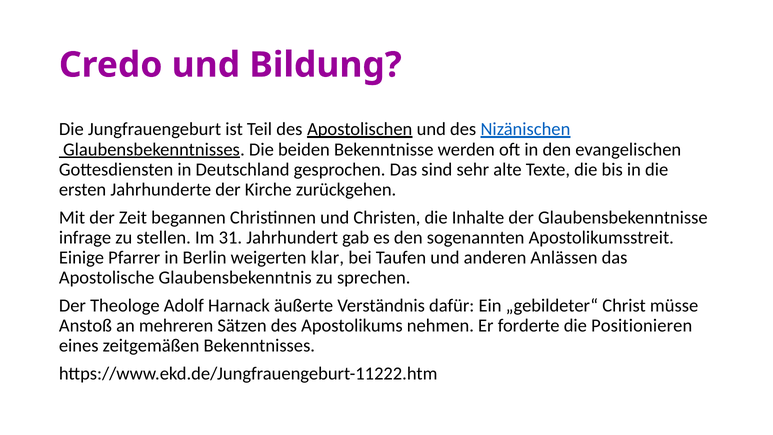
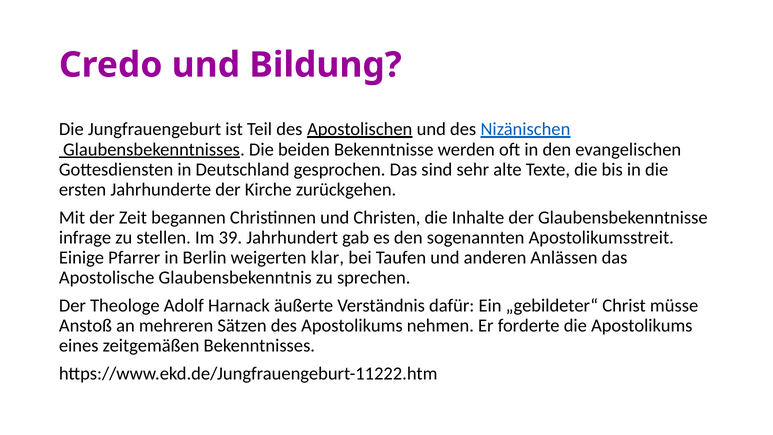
31: 31 -> 39 (230, 237)
die Positionieren: Positionieren -> Apostolikums (642, 326)
